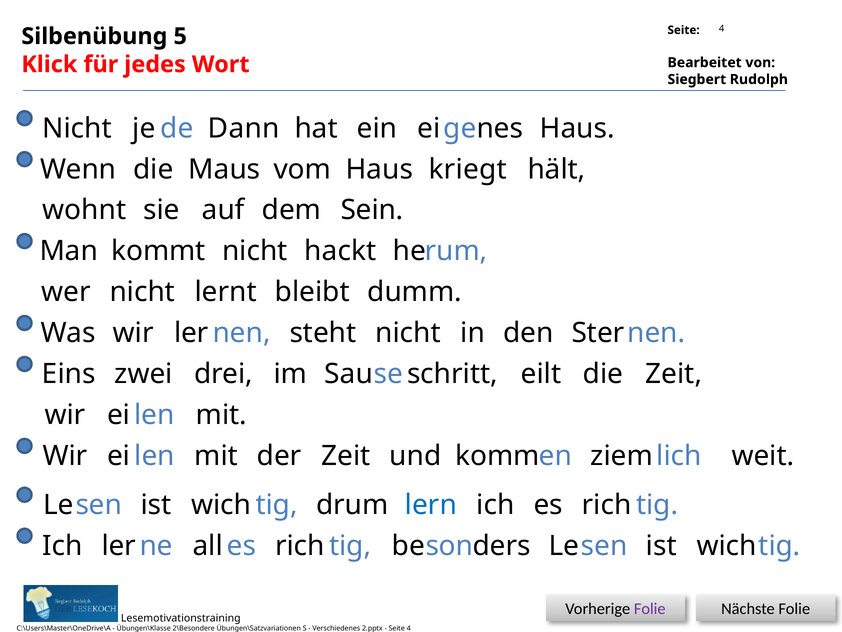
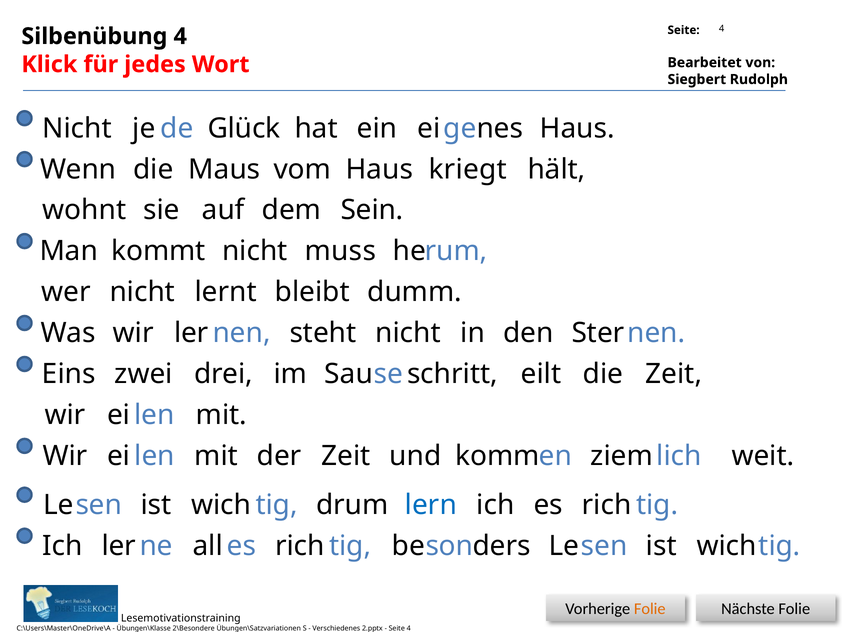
5: 5 -> 4 (180, 36)
Dann: Dann -> Glück (244, 128)
hackt: hackt -> muss (340, 251)
Folie colour: purple -> orange (650, 608)
